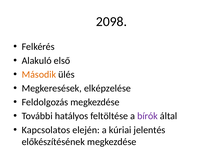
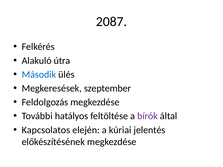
2098: 2098 -> 2087 (111, 22)
első: első -> útra (62, 61)
Második colour: orange -> blue (39, 75)
elképzelése: elképzelése -> szeptember (107, 88)
